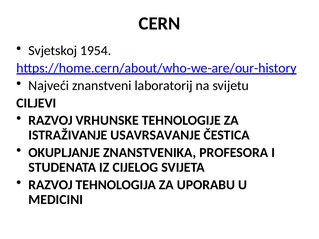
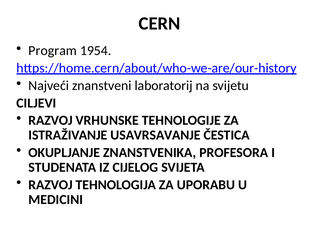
Svjetskoj: Svjetskoj -> Program (53, 51)
